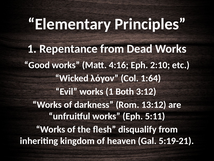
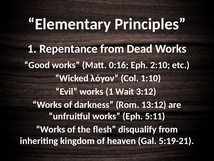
4:16: 4:16 -> 0:16 (119, 65)
1:64: 1:64 -> 1:10 (151, 78)
Both: Both -> Wait (125, 91)
